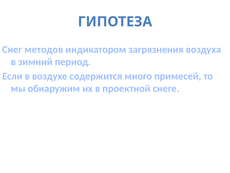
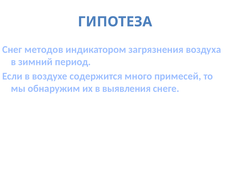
проектной: проектной -> выявления (127, 88)
